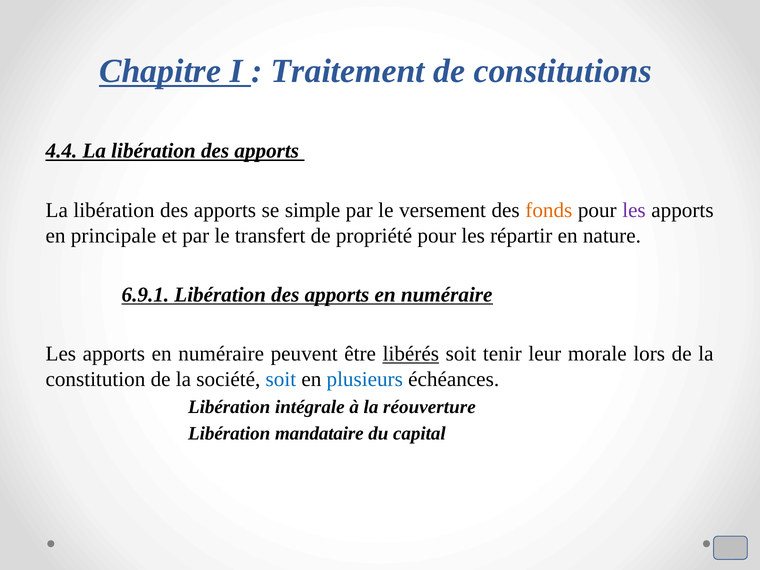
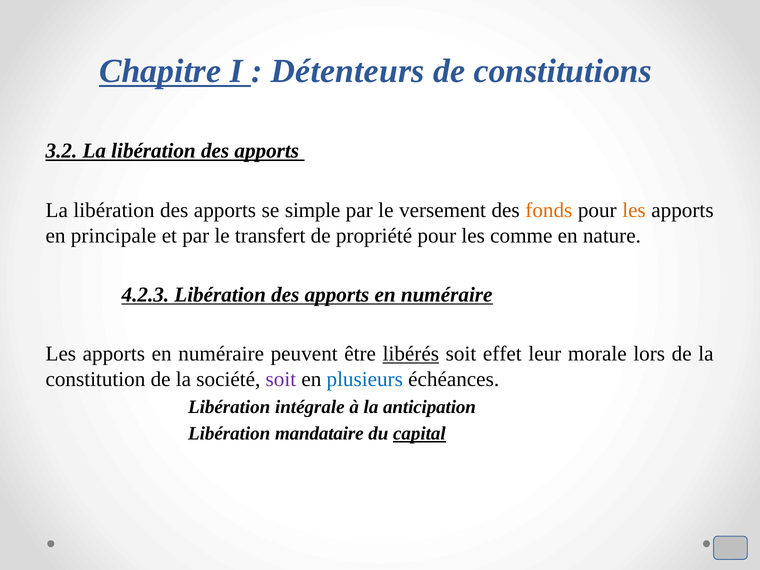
Traitement: Traitement -> Détenteurs (348, 71)
4.4: 4.4 -> 3.2 (61, 151)
les colour: purple -> orange (634, 210)
répartir: répartir -> comme (521, 236)
6.9.1: 6.9.1 -> 4.2.3 (145, 295)
tenir: tenir -> effet (502, 354)
soit colour: blue -> purple (281, 379)
réouverture: réouverture -> anticipation (429, 407)
capital underline: none -> present (419, 434)
